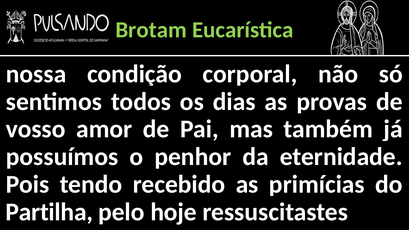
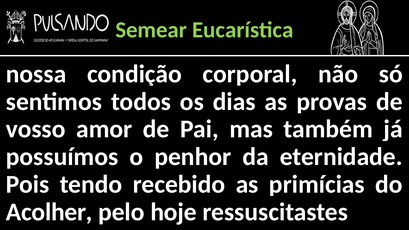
Brotam: Brotam -> Semear (151, 30)
Partilha: Partilha -> Acolher (49, 212)
